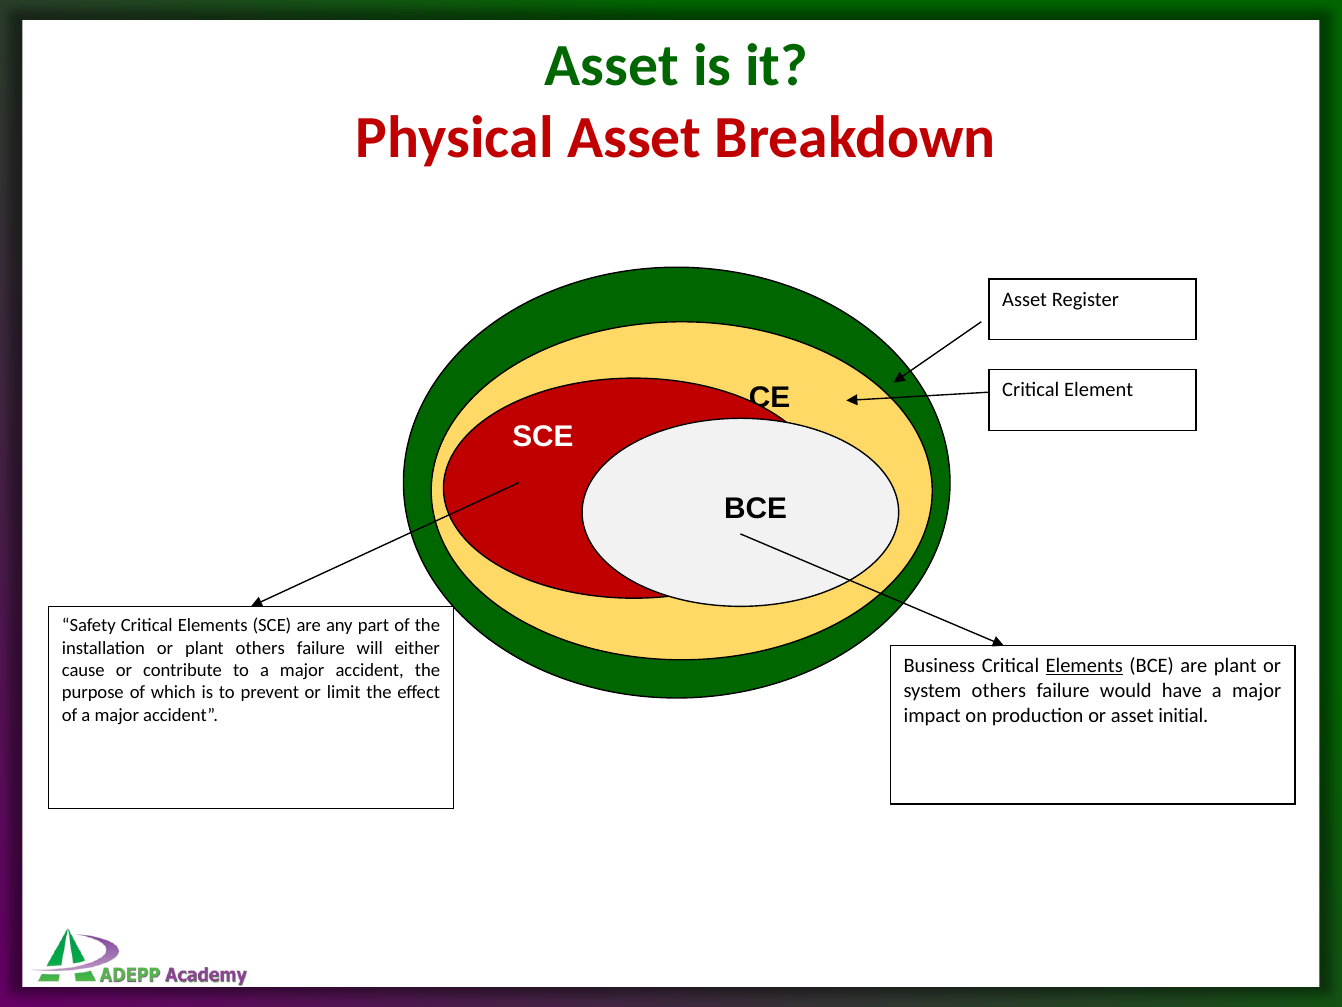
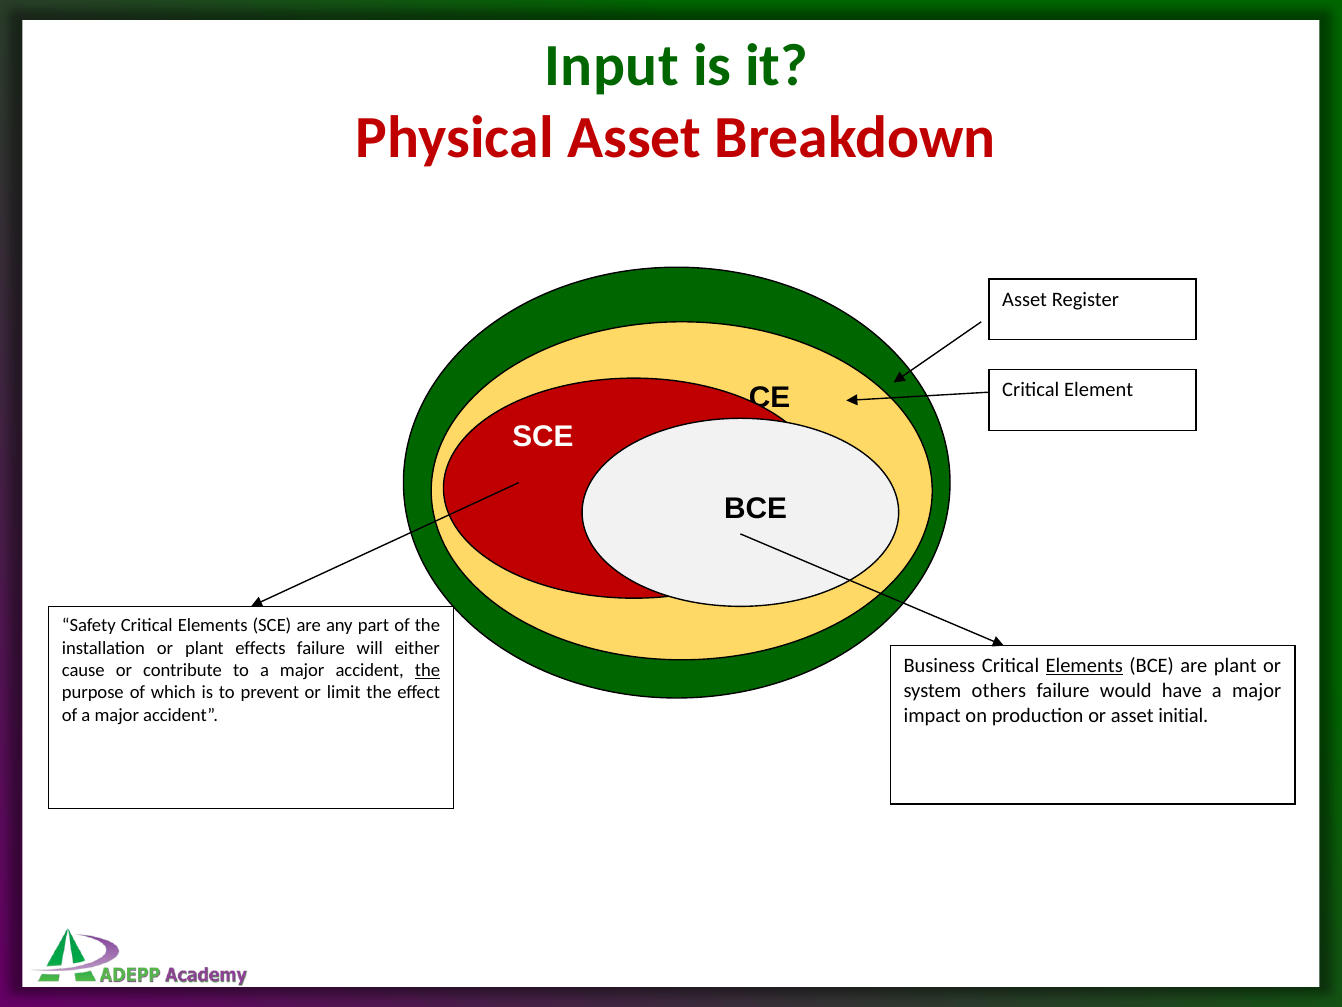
Asset: Asset -> Input (612, 66)
plant others: others -> effects (260, 648)
the underline: none -> present (428, 670)
